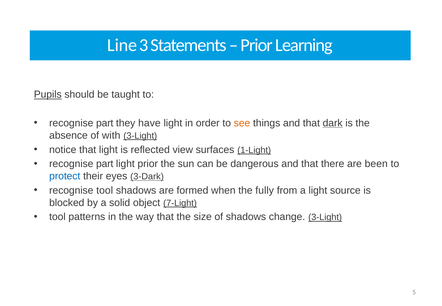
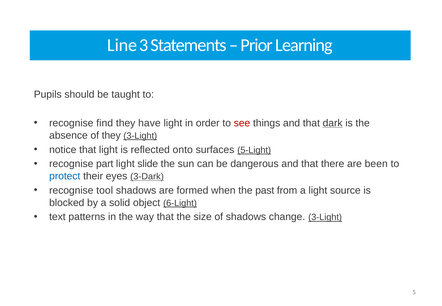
Pupils underline: present -> none (48, 95)
part: part -> find (105, 123)
see colour: orange -> red (242, 123)
of with: with -> they (111, 135)
view: view -> onto (183, 150)
1-Light: 1-Light -> 5-Light (254, 150)
light prior: prior -> slide (148, 164)
fully: fully -> past (265, 190)
7-Light: 7-Light -> 6-Light (180, 203)
tool: tool -> text (57, 217)
